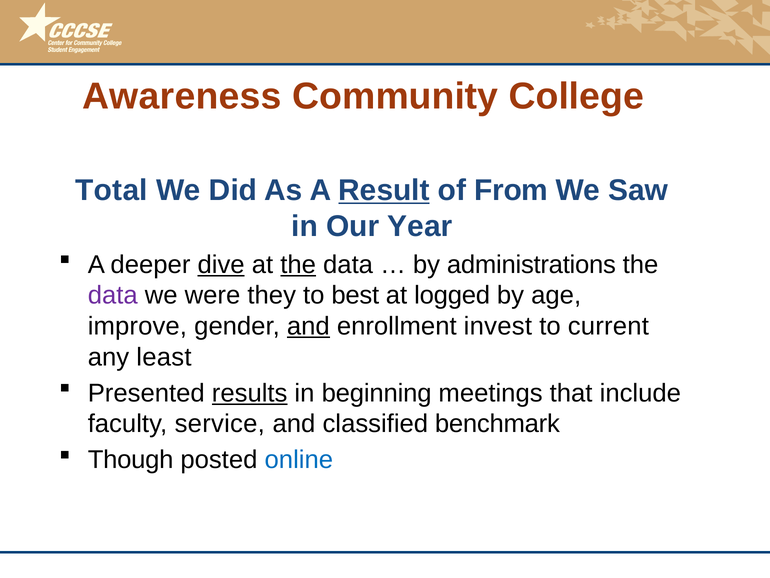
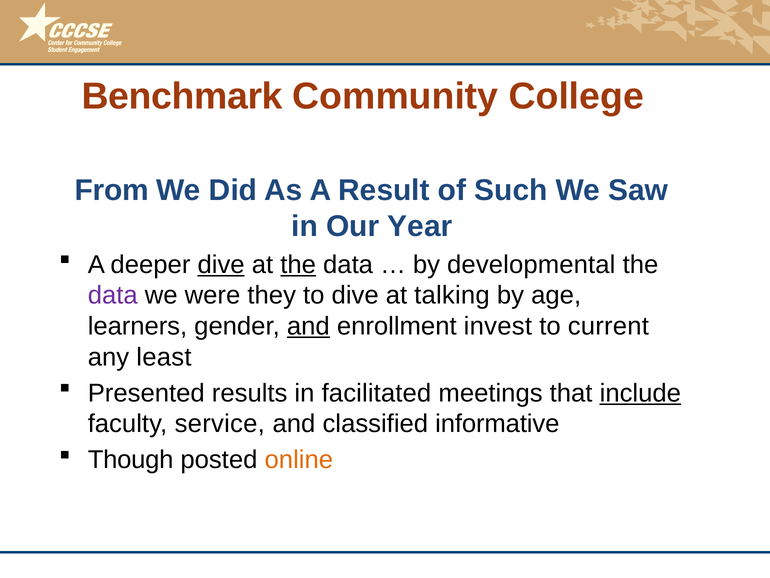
Awareness: Awareness -> Benchmark (182, 96)
Total: Total -> From (112, 190)
Result underline: present -> none (384, 190)
From: From -> Such (511, 190)
administrations: administrations -> developmental (531, 264)
to best: best -> dive (355, 295)
logged: logged -> talking (452, 295)
improve: improve -> learners (137, 326)
results underline: present -> none (250, 393)
beginning: beginning -> facilitated (376, 393)
include underline: none -> present (640, 393)
benchmark: benchmark -> informative (497, 424)
online colour: blue -> orange (299, 459)
